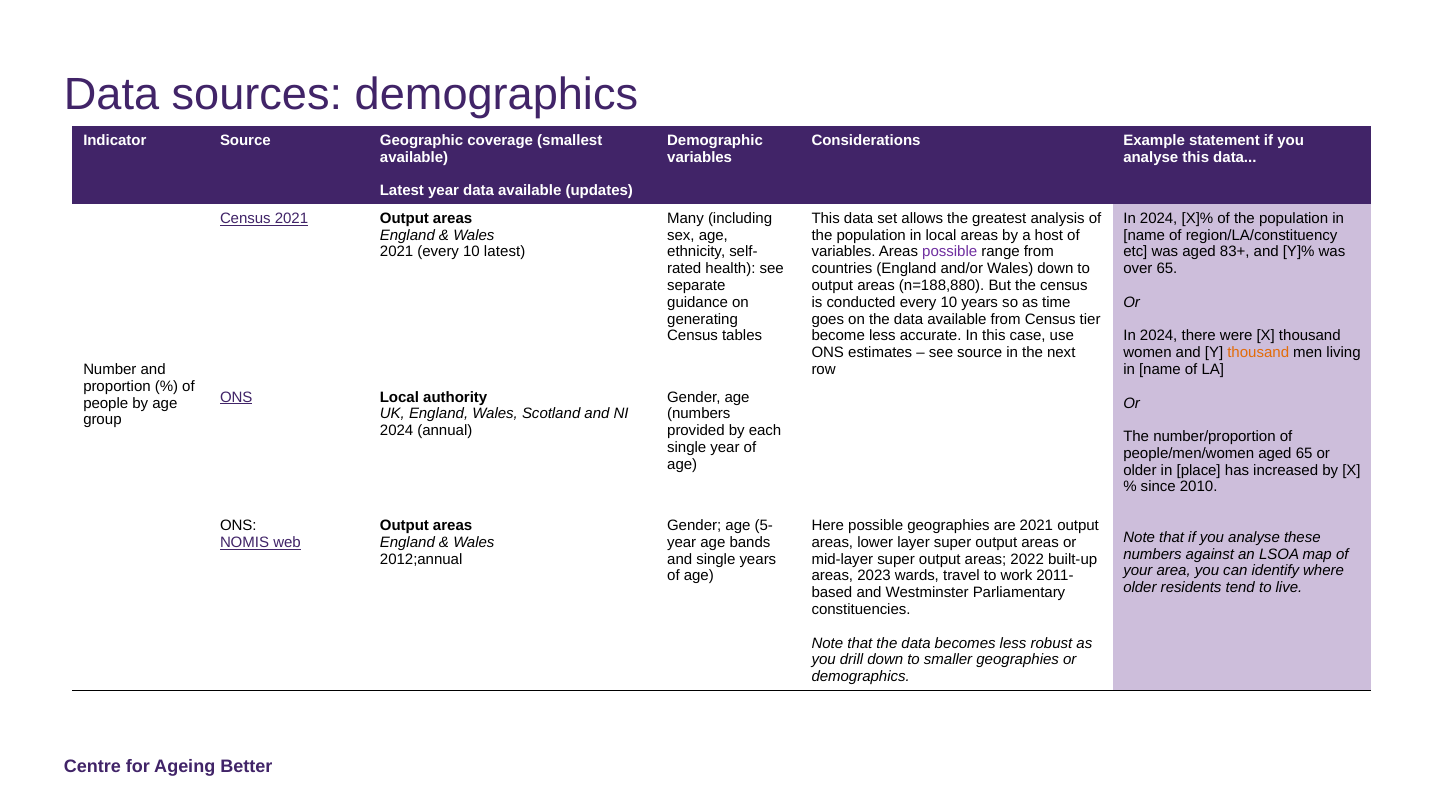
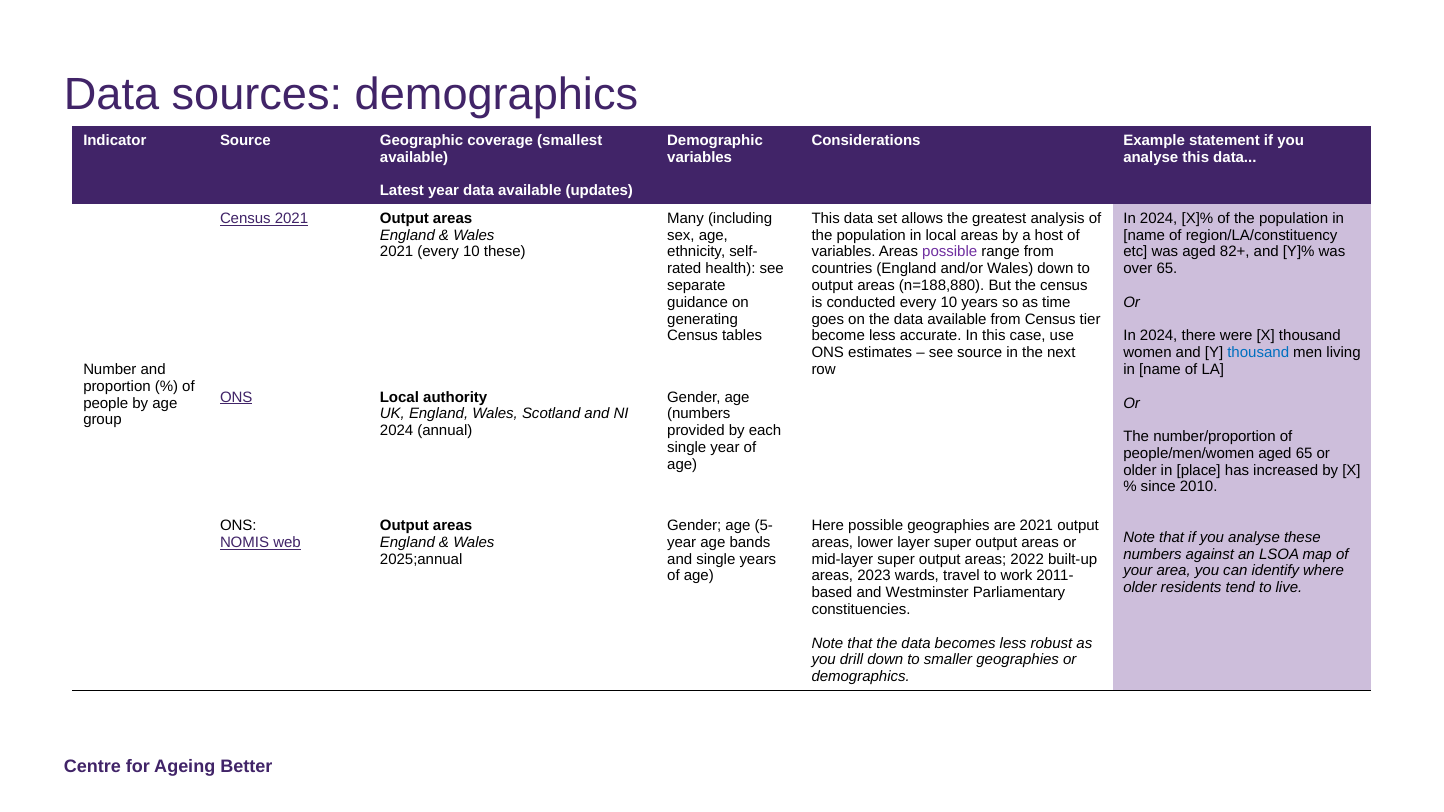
10 latest: latest -> these (505, 252)
83+: 83+ -> 82+ (1235, 252)
thousand colour: orange -> blue (1258, 353)
2012;annual: 2012;annual -> 2025;annual (421, 559)
